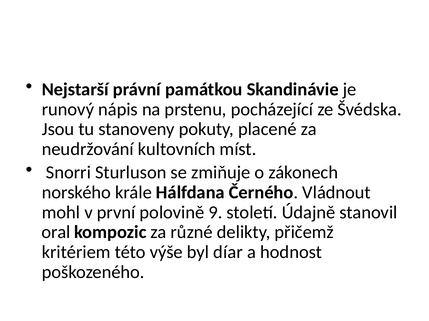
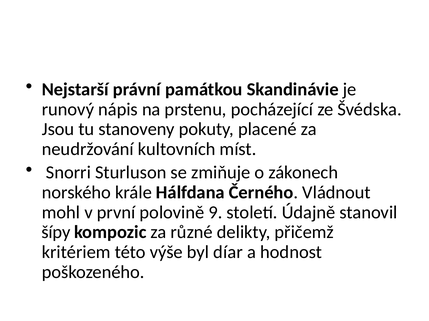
oral: oral -> šípy (56, 233)
